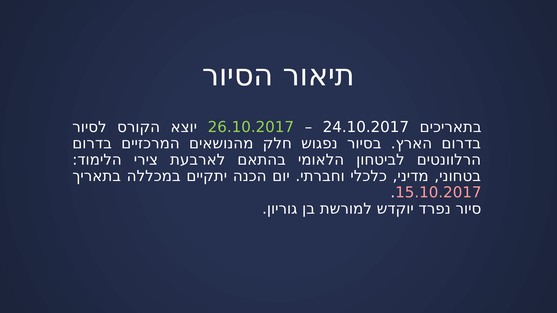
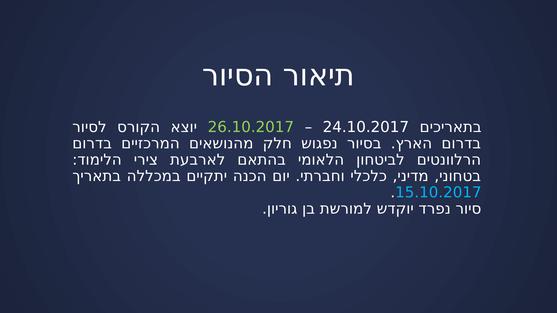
15.10.2017 colour: pink -> light blue (438, 193)
